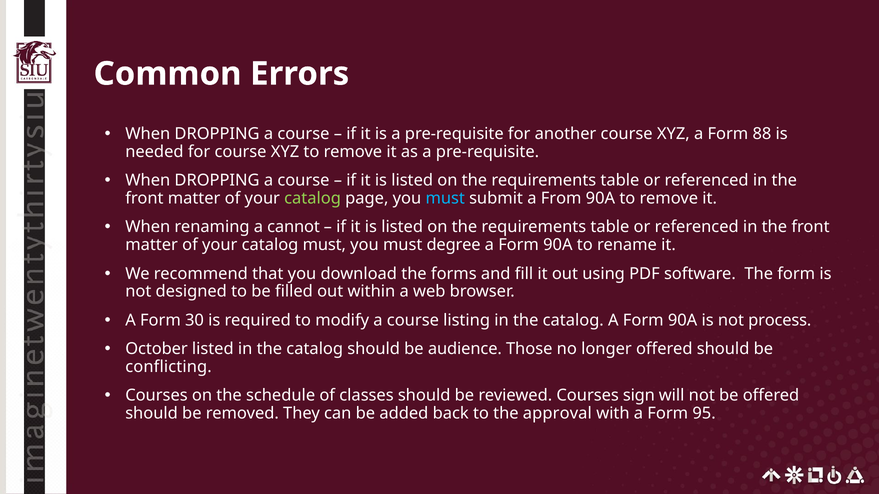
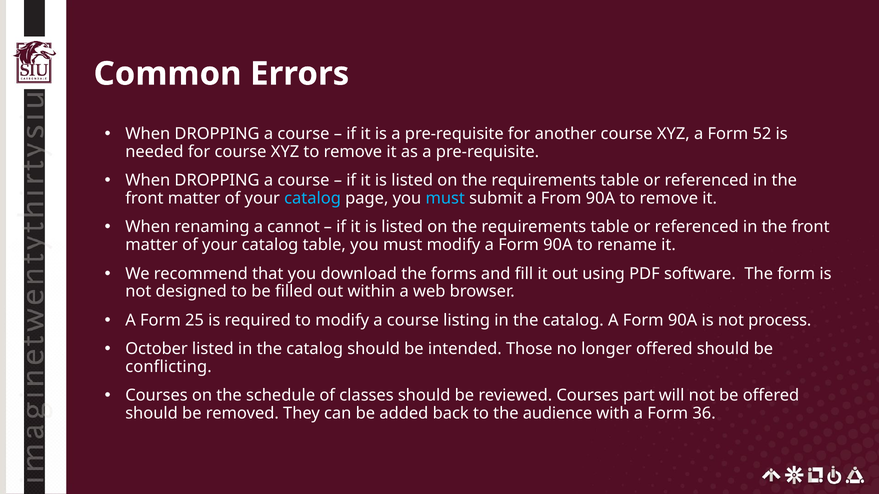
88: 88 -> 52 (762, 134)
catalog colour: light green -> light blue (313, 198)
catalog must: must -> table (324, 245)
must degree: degree -> modify (454, 245)
30: 30 -> 25 (194, 320)
audience: audience -> intended (465, 349)
sign: sign -> part (639, 396)
approval: approval -> audience (558, 414)
95: 95 -> 36 (704, 414)
